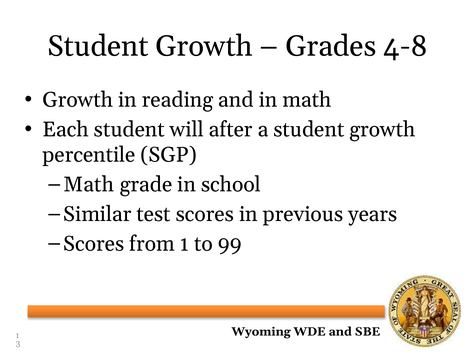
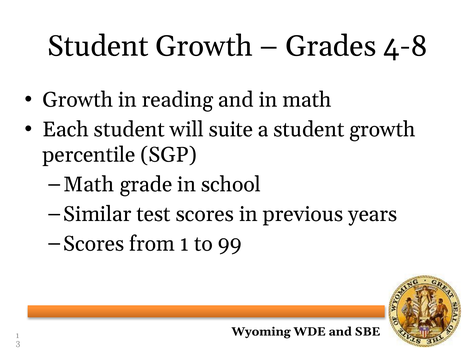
after: after -> suite (231, 129)
